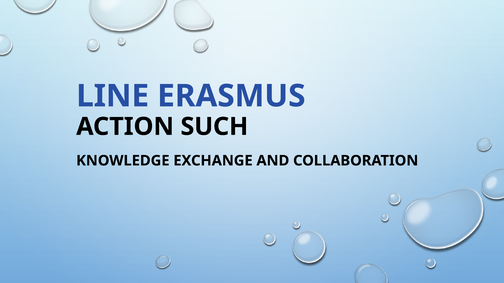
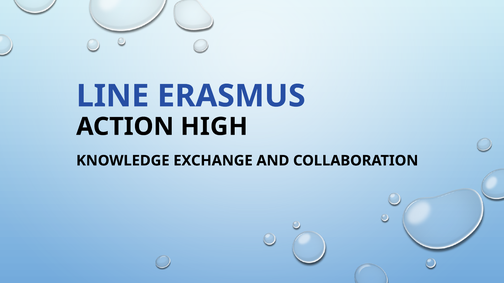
SUCH: SUCH -> HIGH (214, 127)
